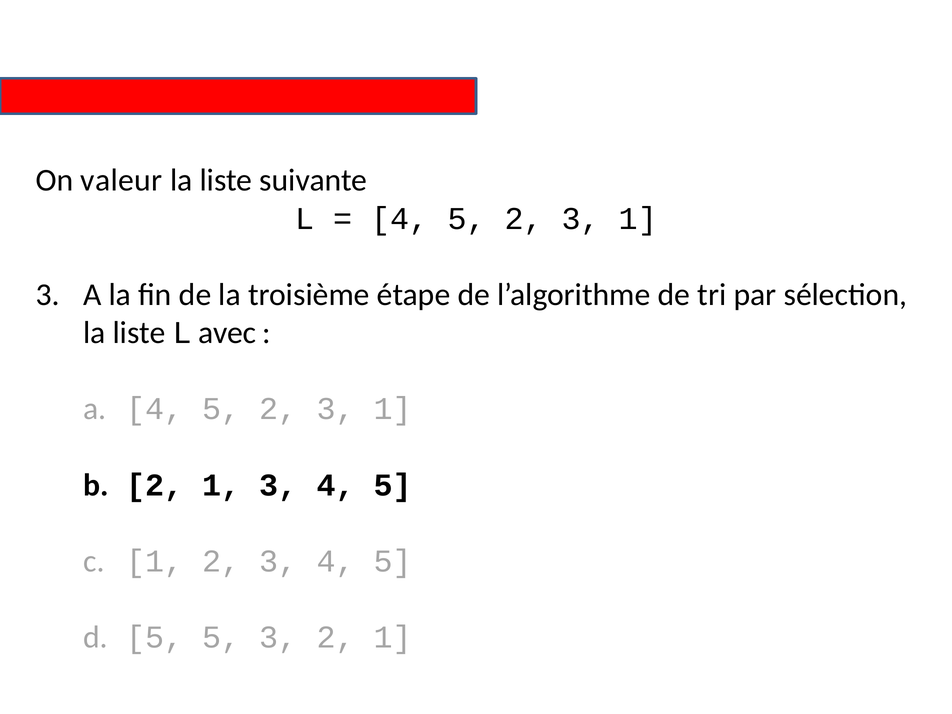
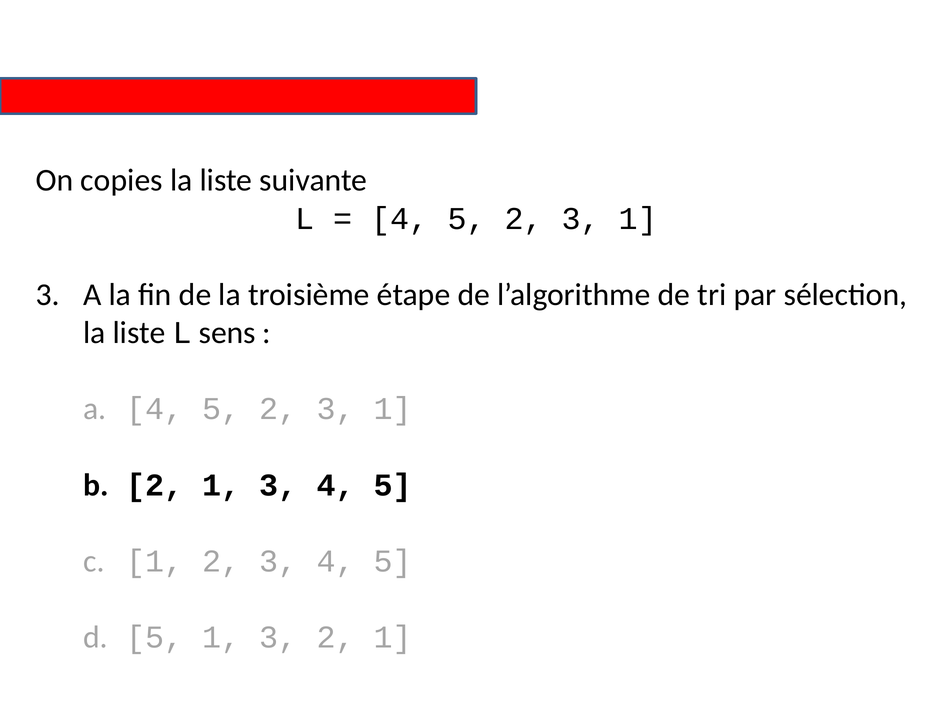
valeur: valeur -> copies (122, 180)
avec: avec -> sens (227, 333)
5 5: 5 -> 1 (221, 637)
